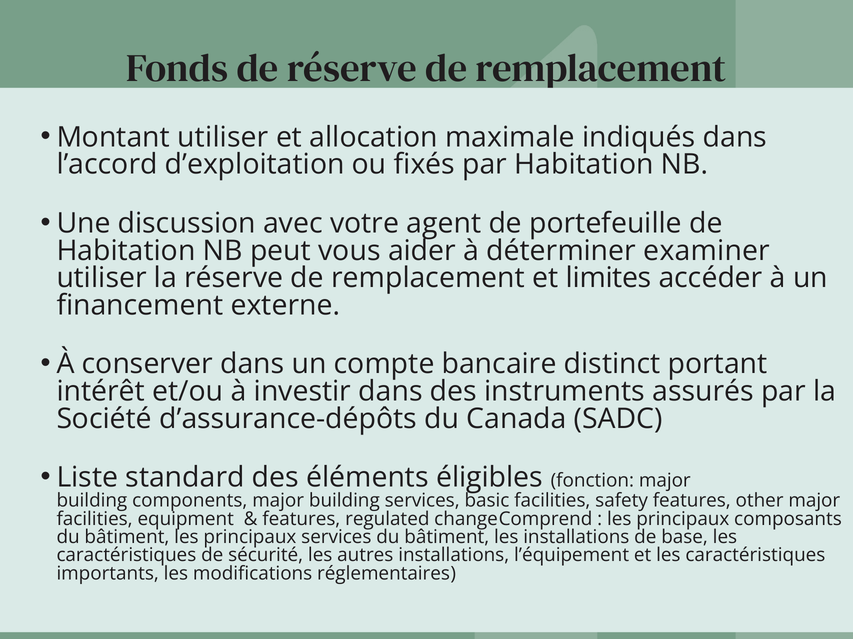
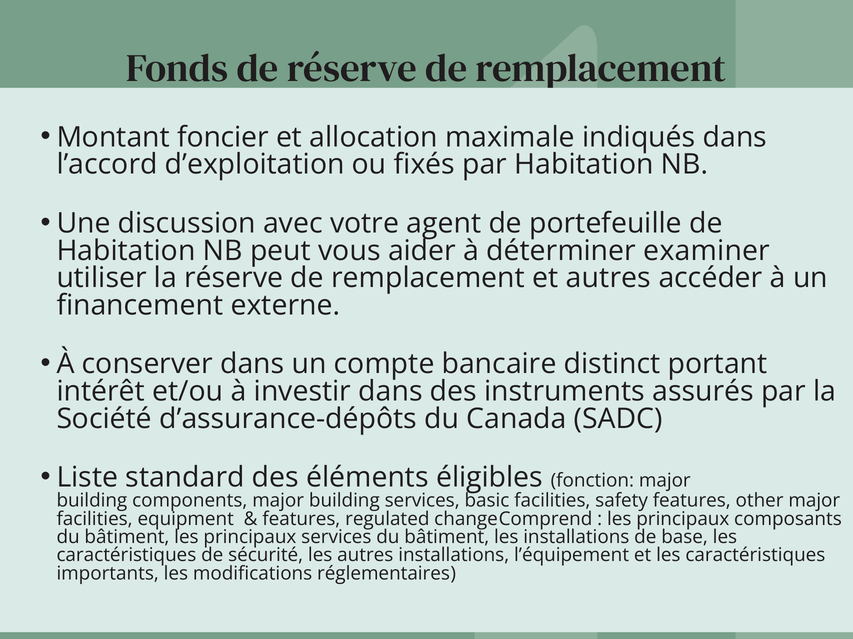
Montant utiliser: utiliser -> foncier (223, 138)
et limites: limites -> autres (608, 278)
